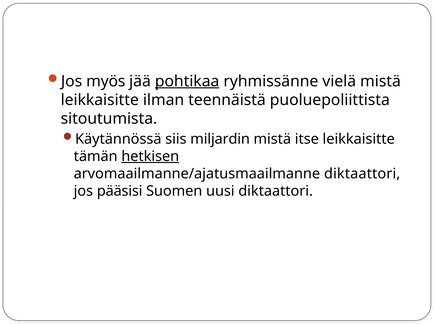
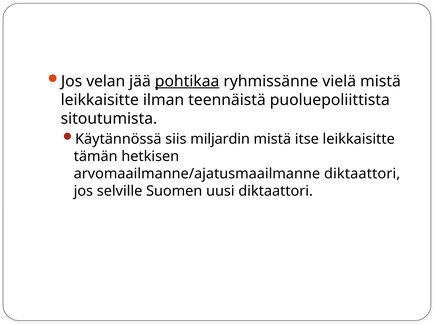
myös: myös -> velan (106, 81)
hetkisen underline: present -> none (150, 157)
pääsisi: pääsisi -> selville (120, 191)
